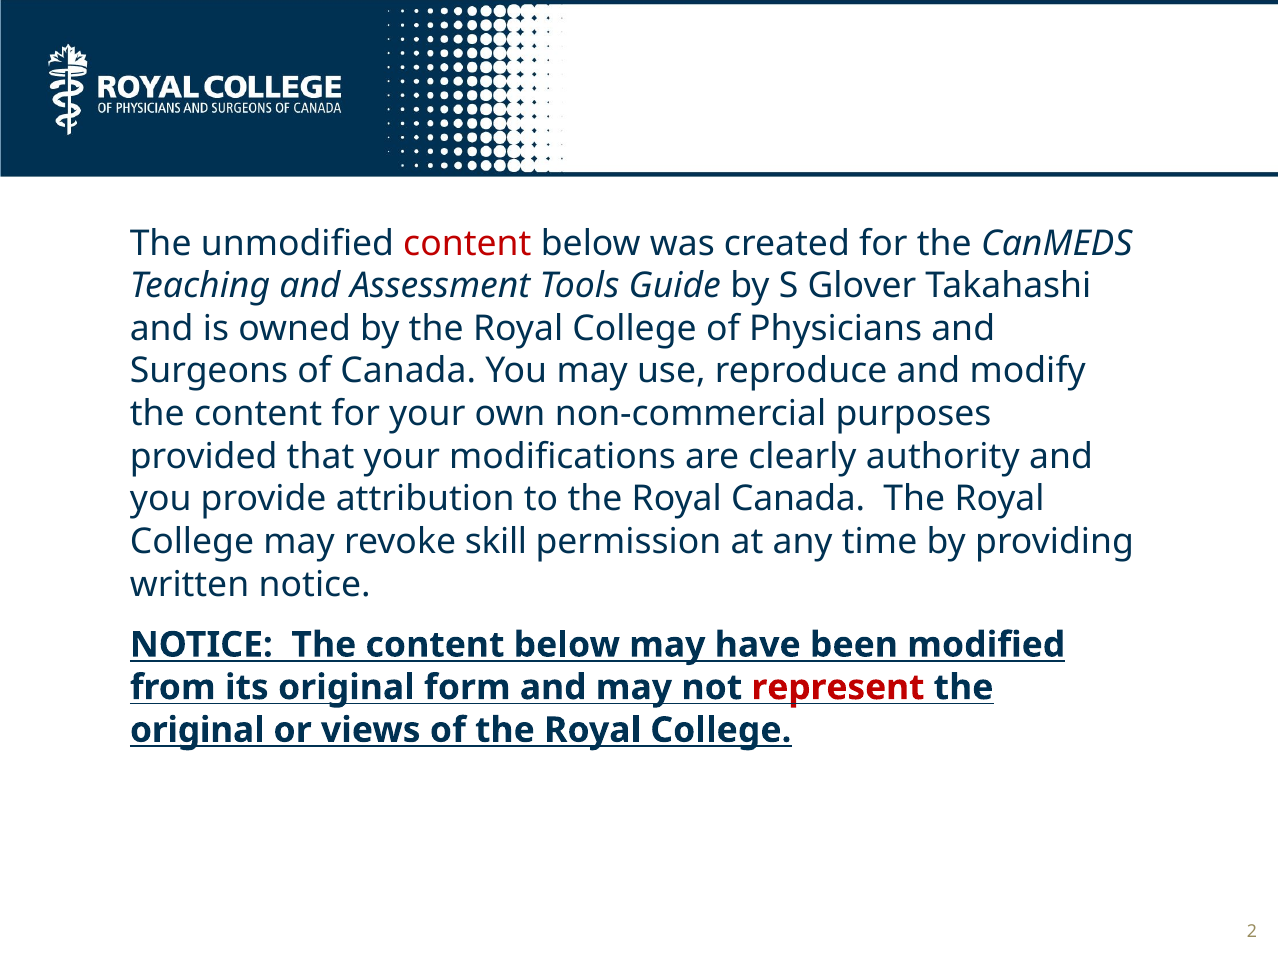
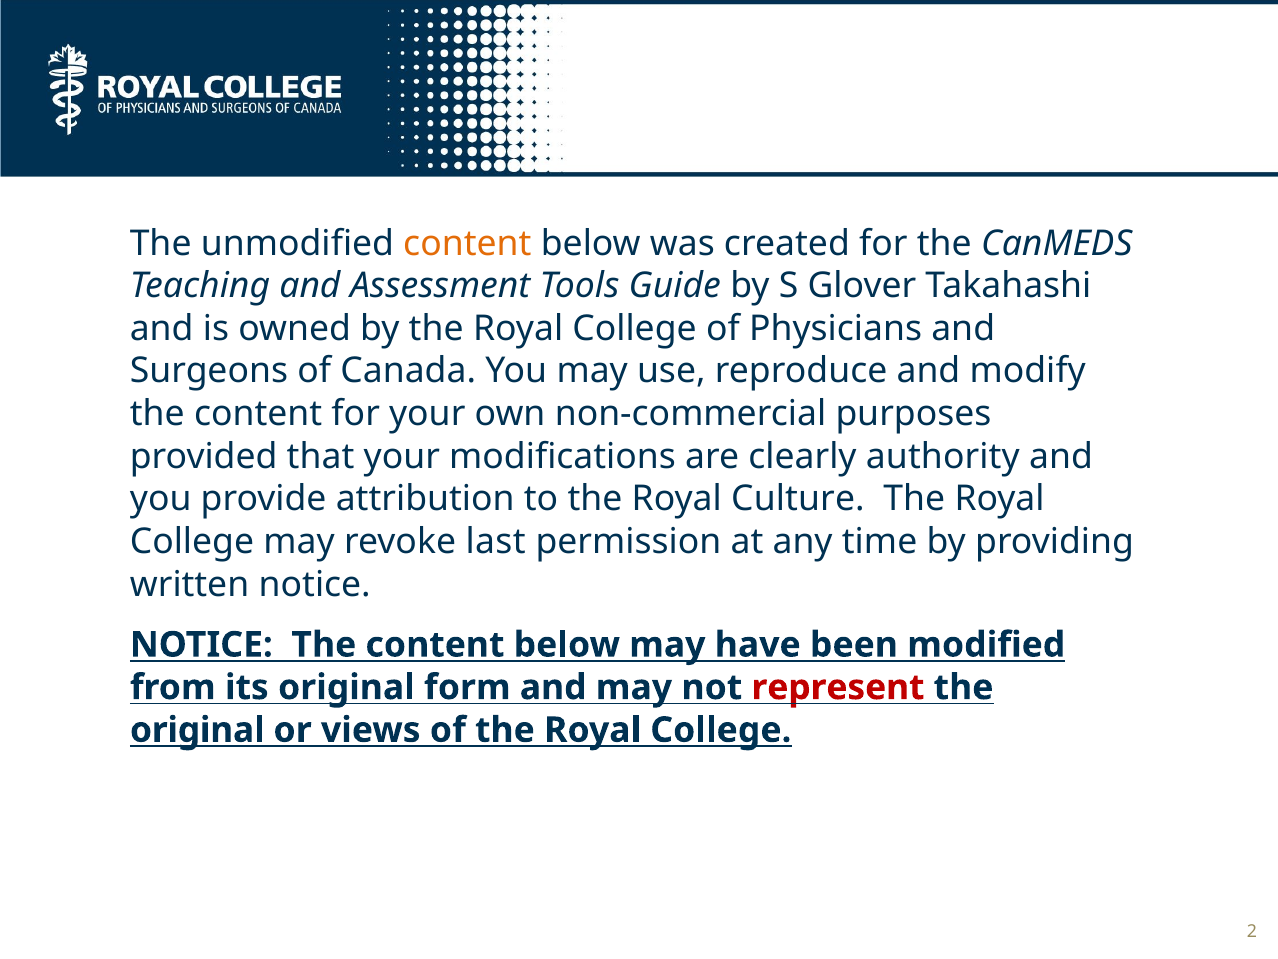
content colour: red -> orange (467, 243)
Royal Canada: Canada -> Culture (798, 499)
skill: skill -> last (496, 541)
